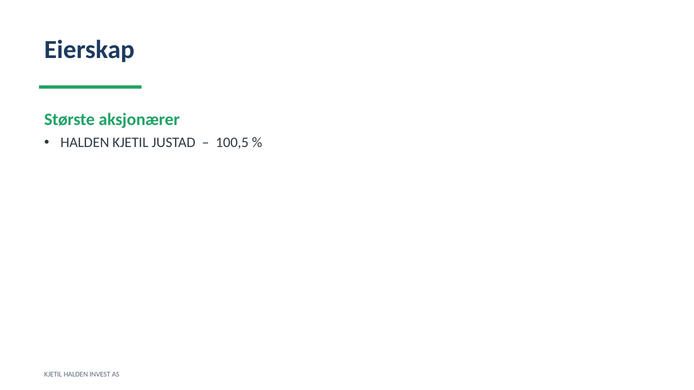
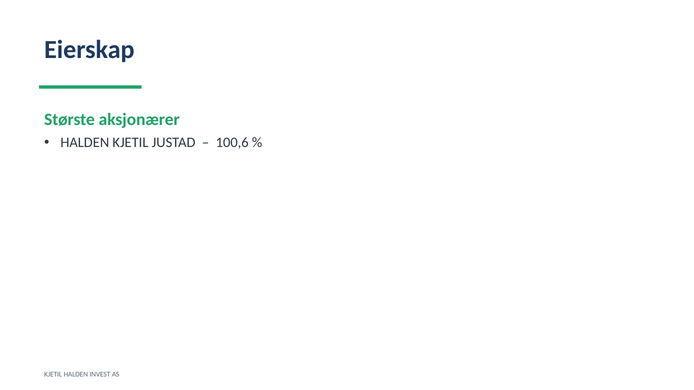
100,5: 100,5 -> 100,6 (232, 143)
